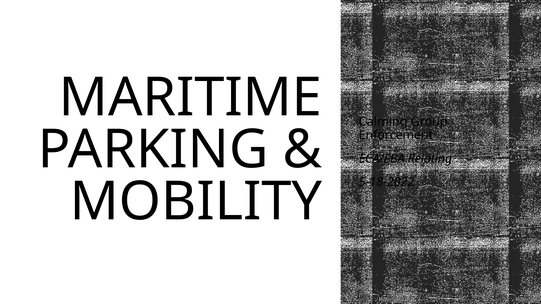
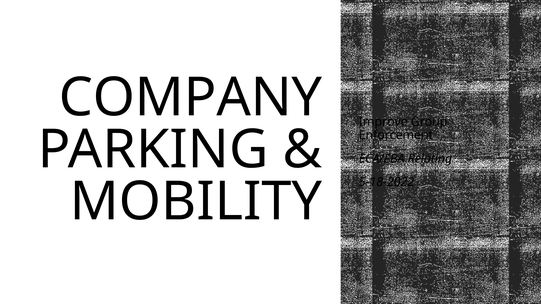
MARITIME: MARITIME -> COMPANY (191, 98)
Calming: Calming -> Improve (383, 122)
